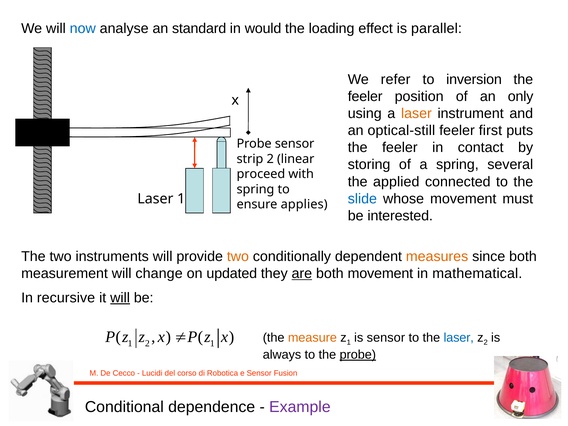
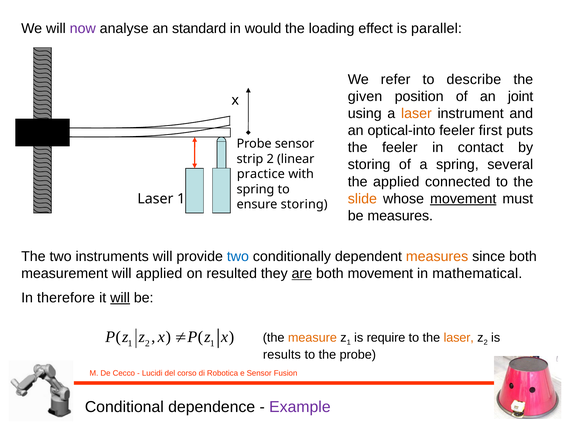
now colour: blue -> purple (83, 28)
inversion: inversion -> describe (474, 79)
feeler: feeler -> given (365, 96)
only: only -> joint (521, 96)
optical-still: optical-still -> optical-into (401, 131)
proceed: proceed -> practice (261, 174)
slide colour: blue -> orange (362, 199)
movement underline: none -> present (463, 199)
ensure applies: applies -> storing (304, 204)
be interested: interested -> measures (400, 216)
two colour: orange -> blue (238, 257)
will change: change -> applied (159, 274)
updated: updated -> resulted (232, 274)
recursive: recursive -> therefore (66, 298)
is sensor: sensor -> require (386, 338)
laser colour: blue -> orange (459, 338)
always: always -> results (282, 355)
probe underline: present -> none (358, 355)
